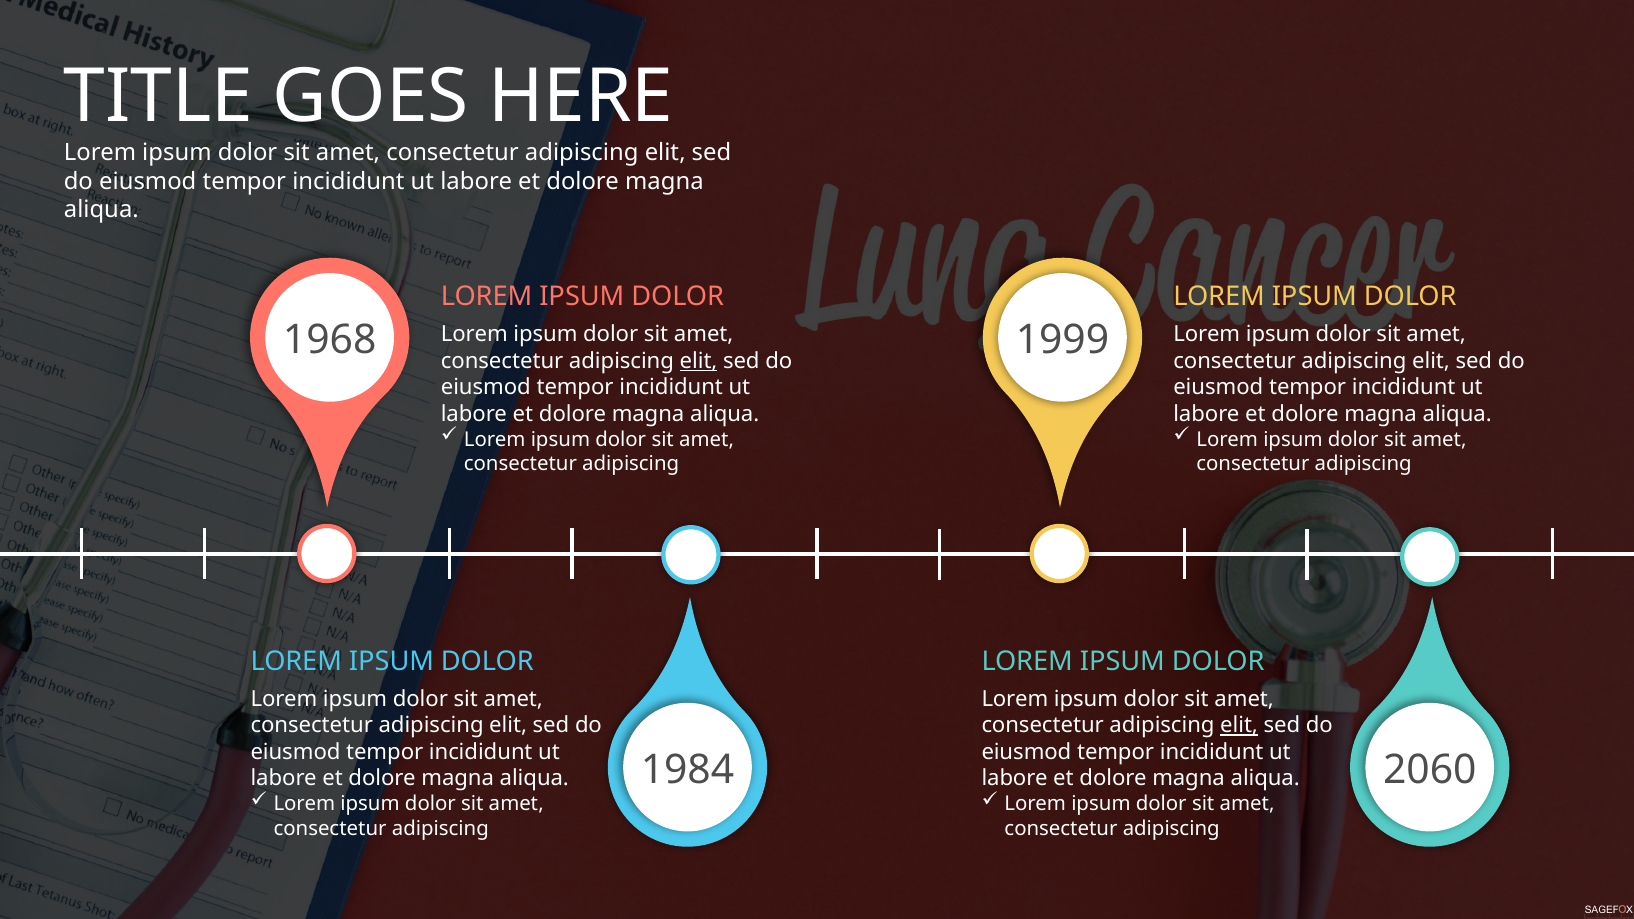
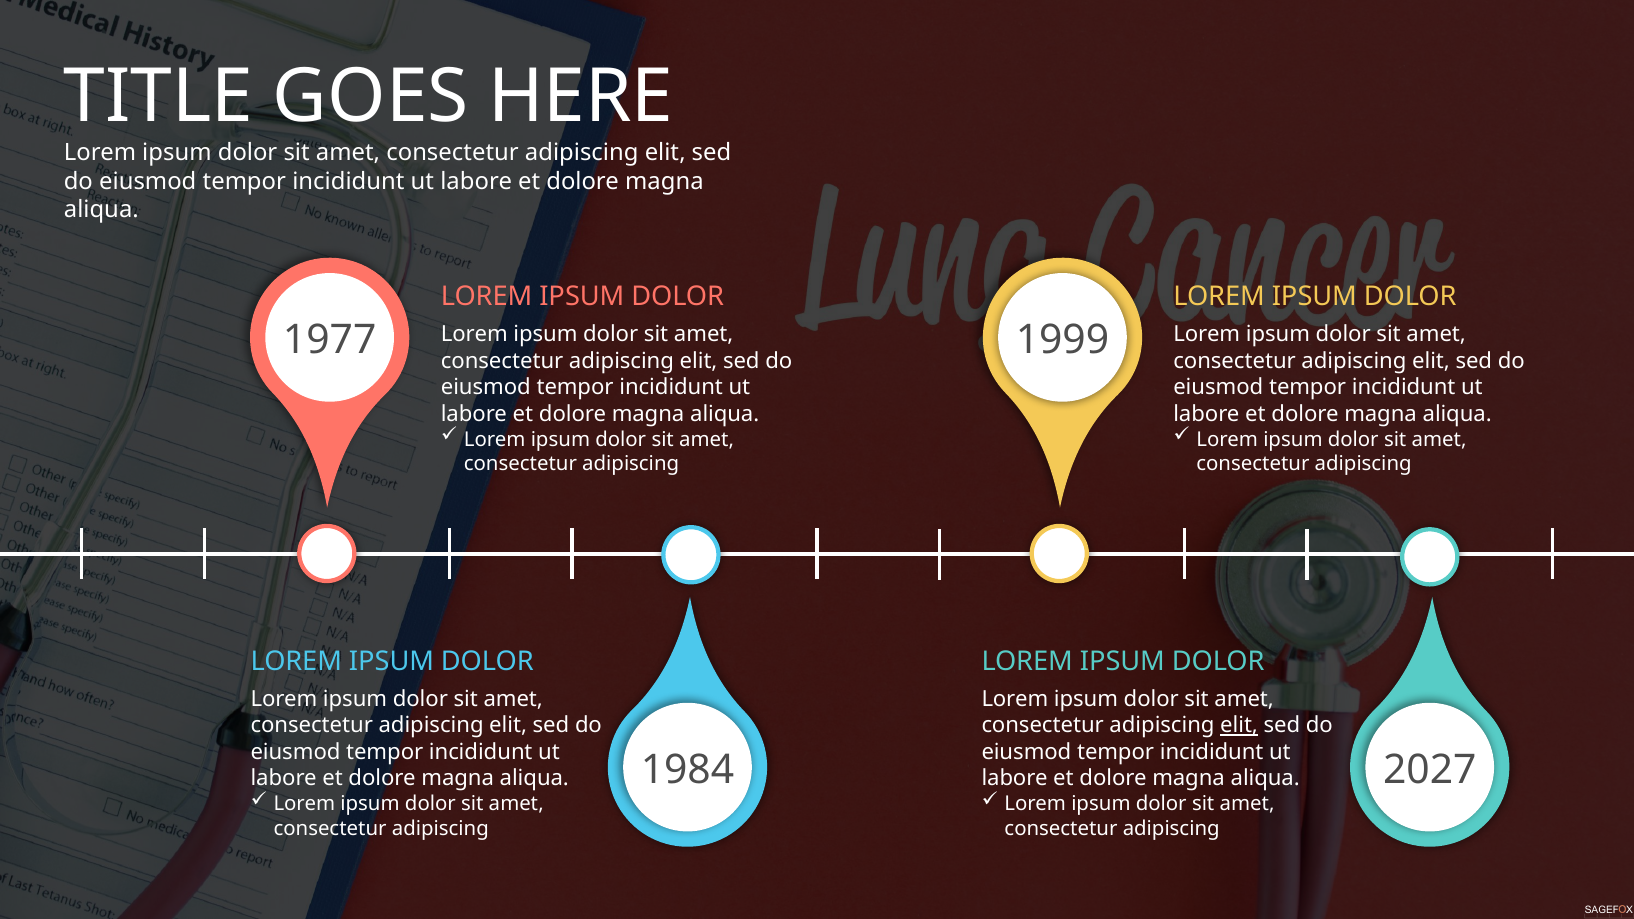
1968: 1968 -> 1977 (330, 340)
elit underline: present -> none (699, 361)
2060: 2060 -> 2027 (1430, 770)
